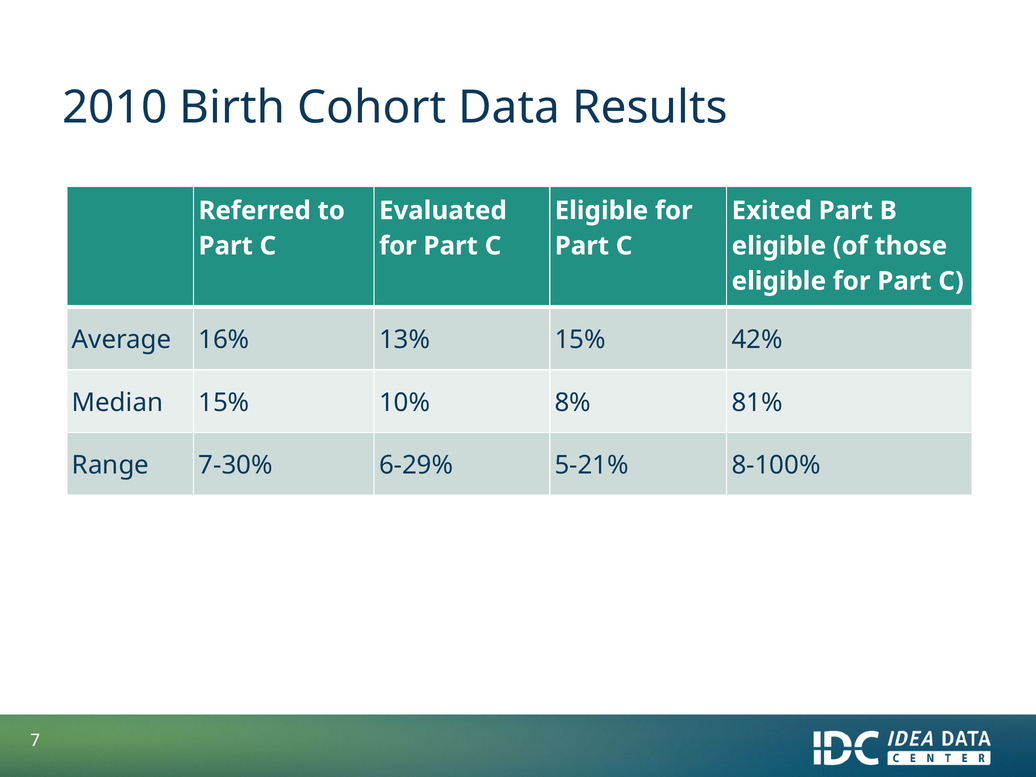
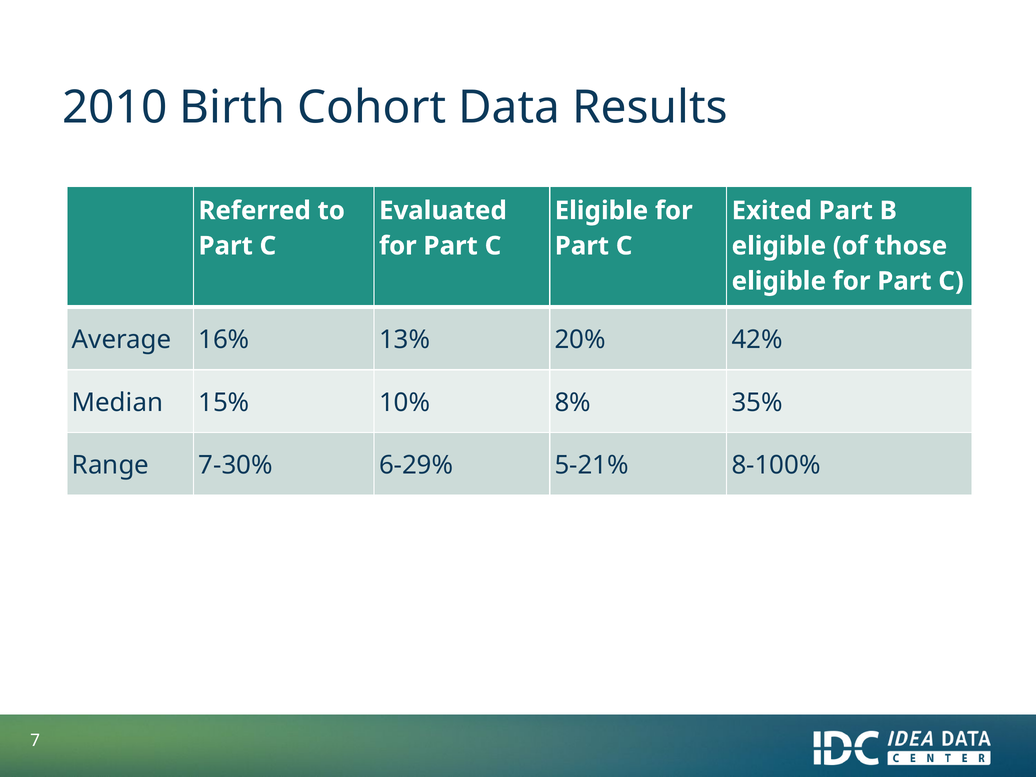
13% 15%: 15% -> 20% (580, 340)
81%: 81% -> 35% (757, 403)
